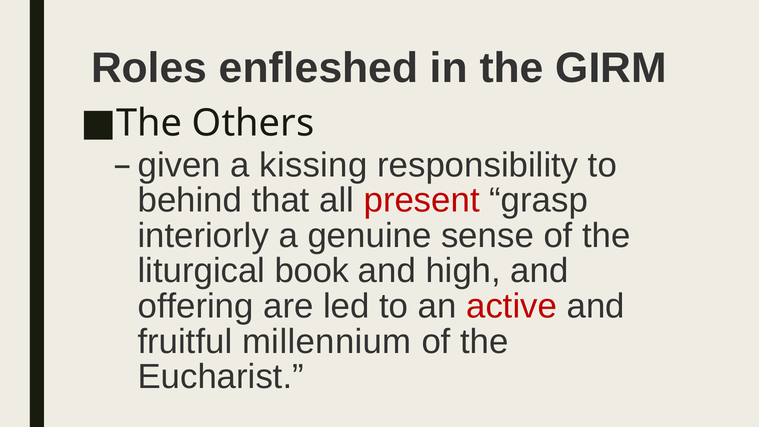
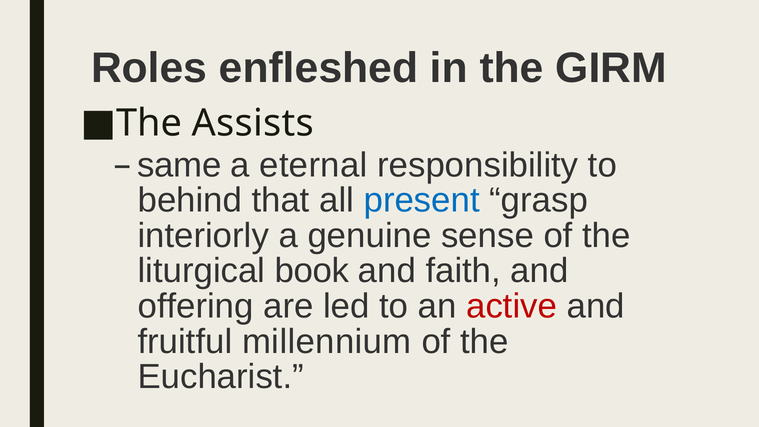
Others: Others -> Assists (253, 123)
given: given -> same (179, 165)
kissing: kissing -> eternal (313, 165)
present colour: red -> blue (422, 200)
high: high -> faith (463, 271)
